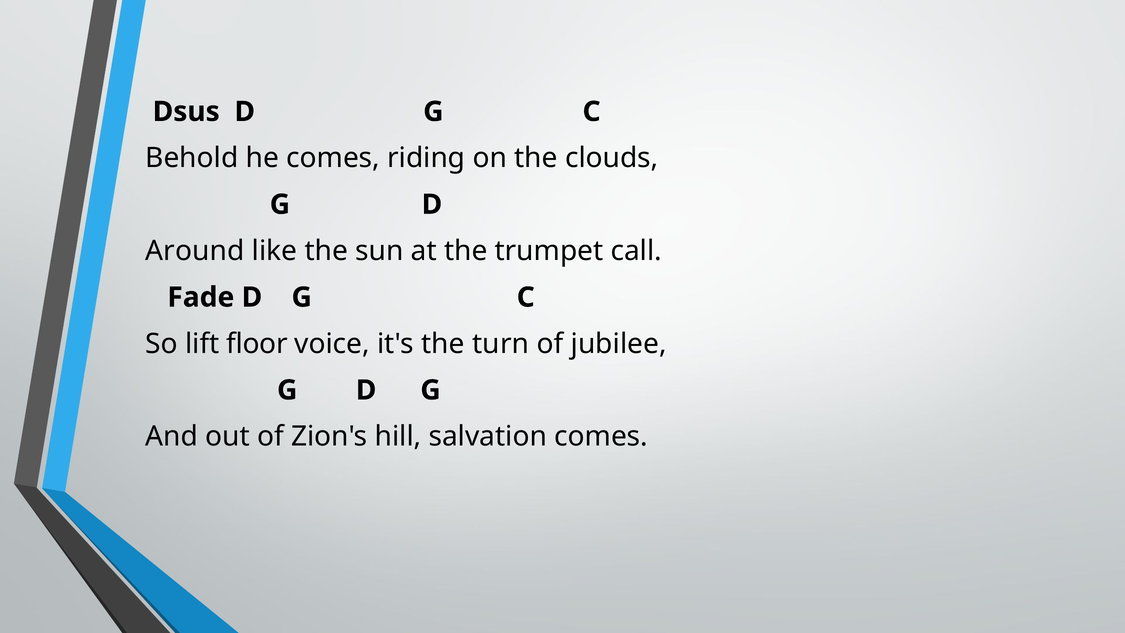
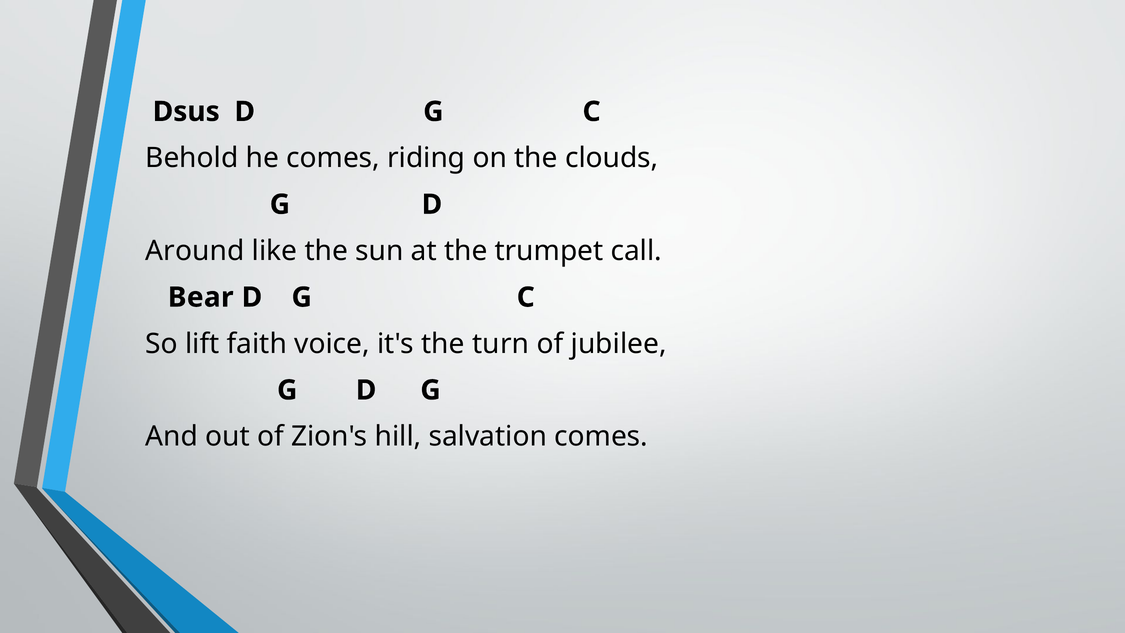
Fade: Fade -> Bear (201, 297)
floor: floor -> faith (257, 344)
